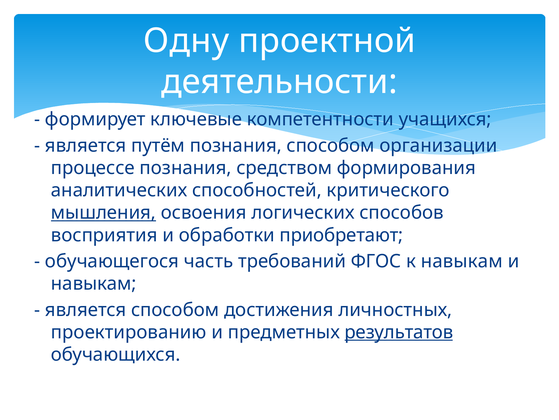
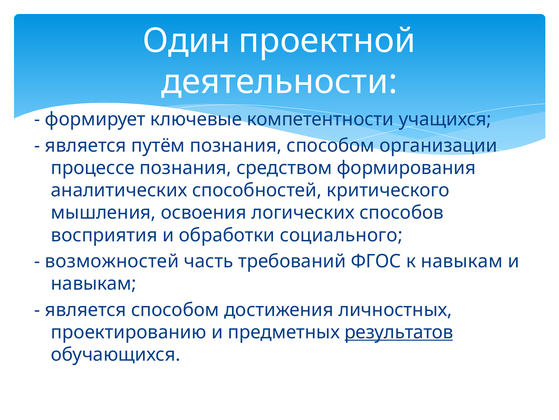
Одну: Одну -> Один (187, 41)
мышления underline: present -> none (103, 212)
приобретают: приобретают -> социального (341, 235)
обучающегося: обучающегося -> возможностей (112, 261)
